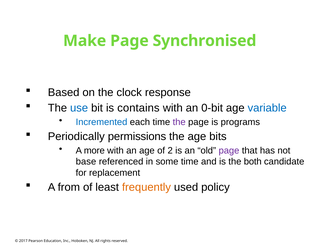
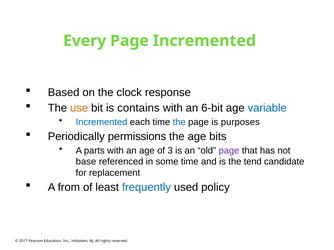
Make: Make -> Every (85, 41)
Page Synchronised: Synchronised -> Incremented (204, 41)
use colour: blue -> orange (79, 108)
0-bit: 0-bit -> 6-bit (212, 108)
the colour: purple -> blue (179, 122)
programs: programs -> purposes (240, 122)
more: more -> parts (94, 151)
2: 2 -> 3 (170, 151)
both: both -> tend (253, 162)
frequently colour: orange -> blue (146, 188)
